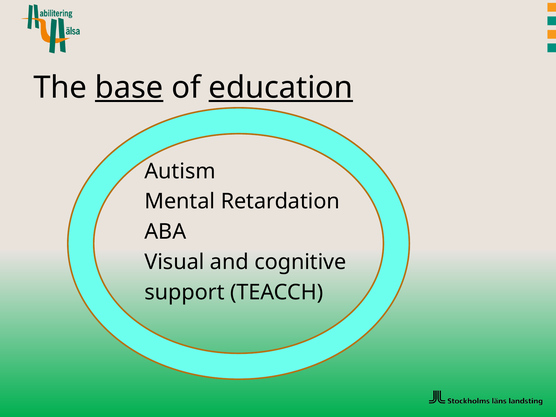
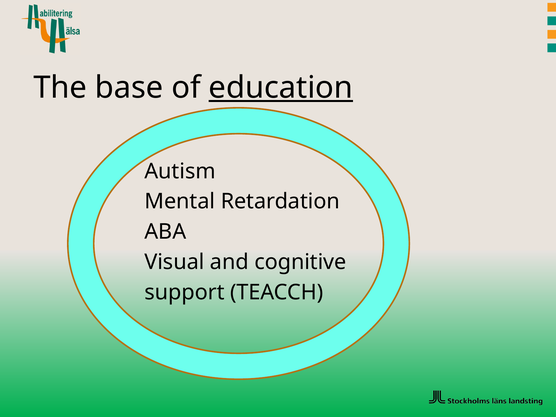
base underline: present -> none (129, 88)
